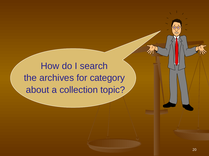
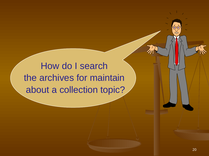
category: category -> maintain (107, 78)
